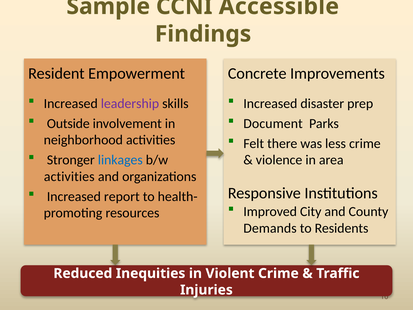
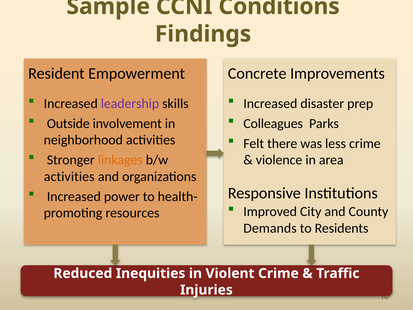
Accessible: Accessible -> Conditions (279, 6)
Document: Document -> Colleagues (273, 123)
linkages colour: blue -> orange (120, 160)
report: report -> power (122, 196)
